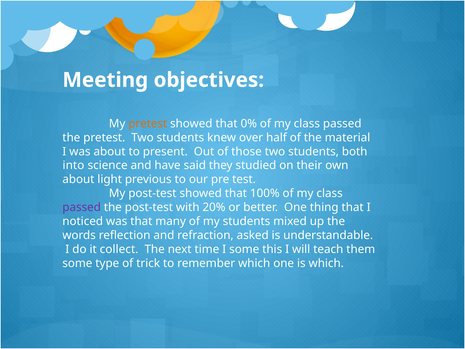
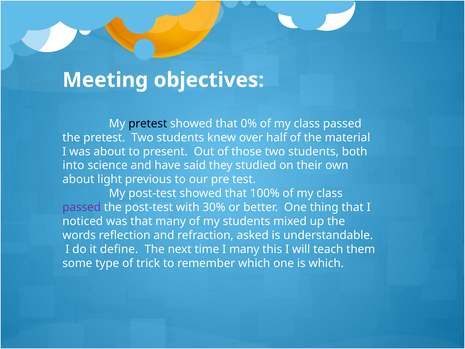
pretest colour: orange -> black (148, 124)
20%: 20% -> 30% (214, 207)
collect: collect -> define (119, 249)
I some: some -> many (244, 249)
